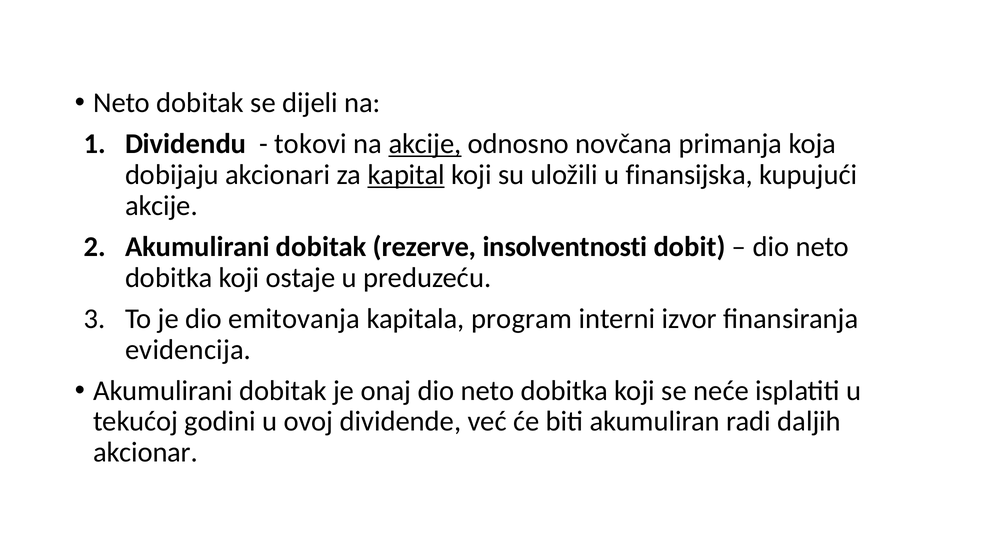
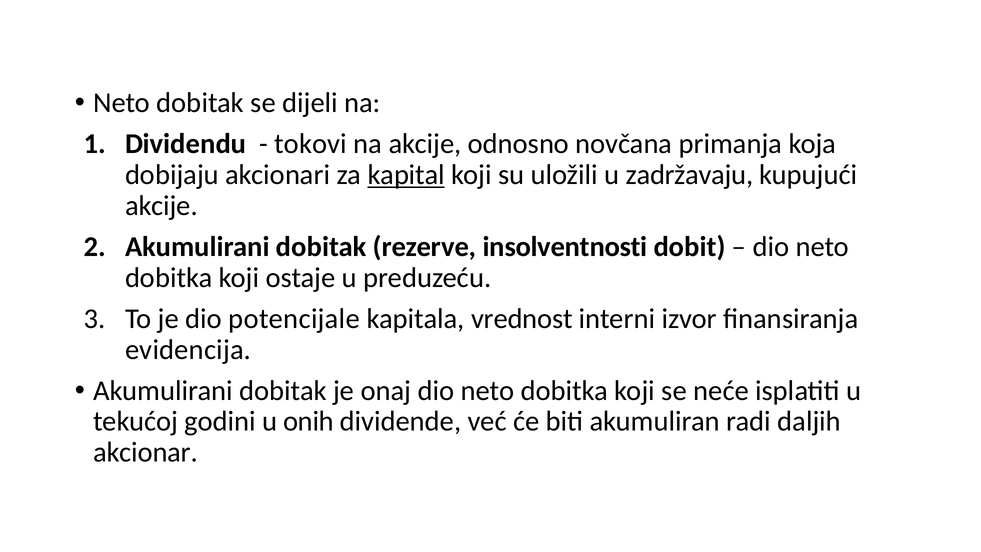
akcije underline: present -> none (425, 144)
finansijska: finansijska -> zadržavaju (689, 175)
emitovanja: emitovanja -> potencijale (294, 319)
program: program -> vrednost (522, 319)
ovoj: ovoj -> onih (309, 421)
